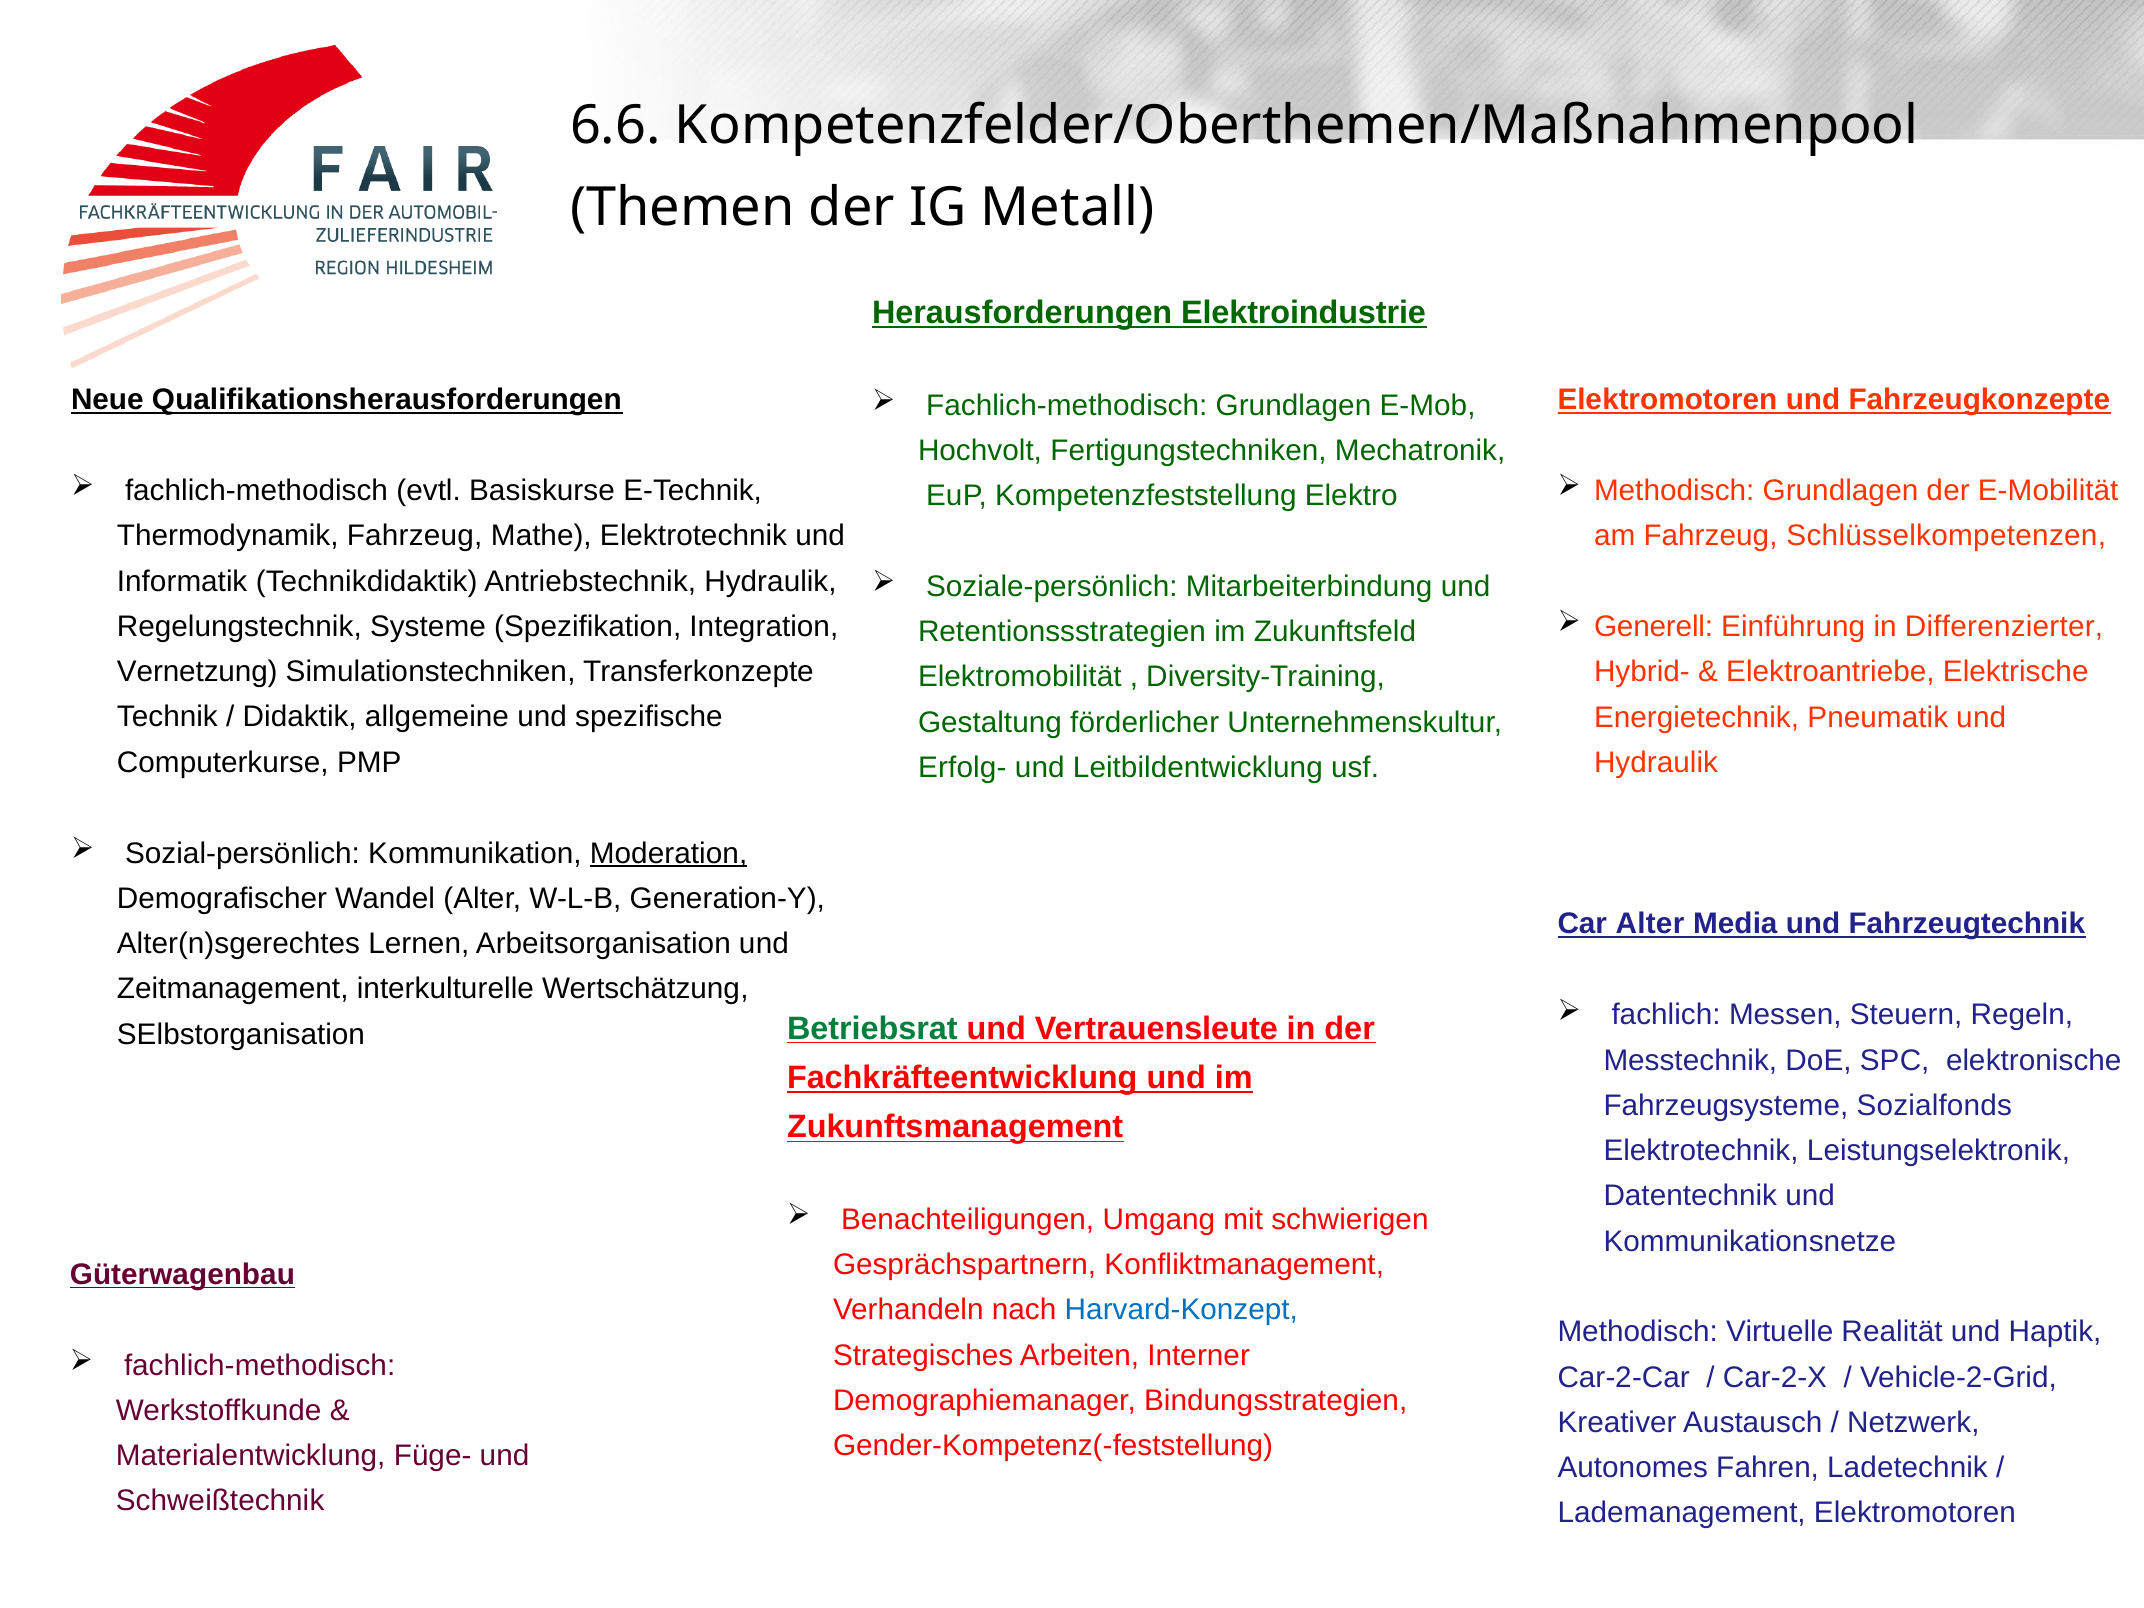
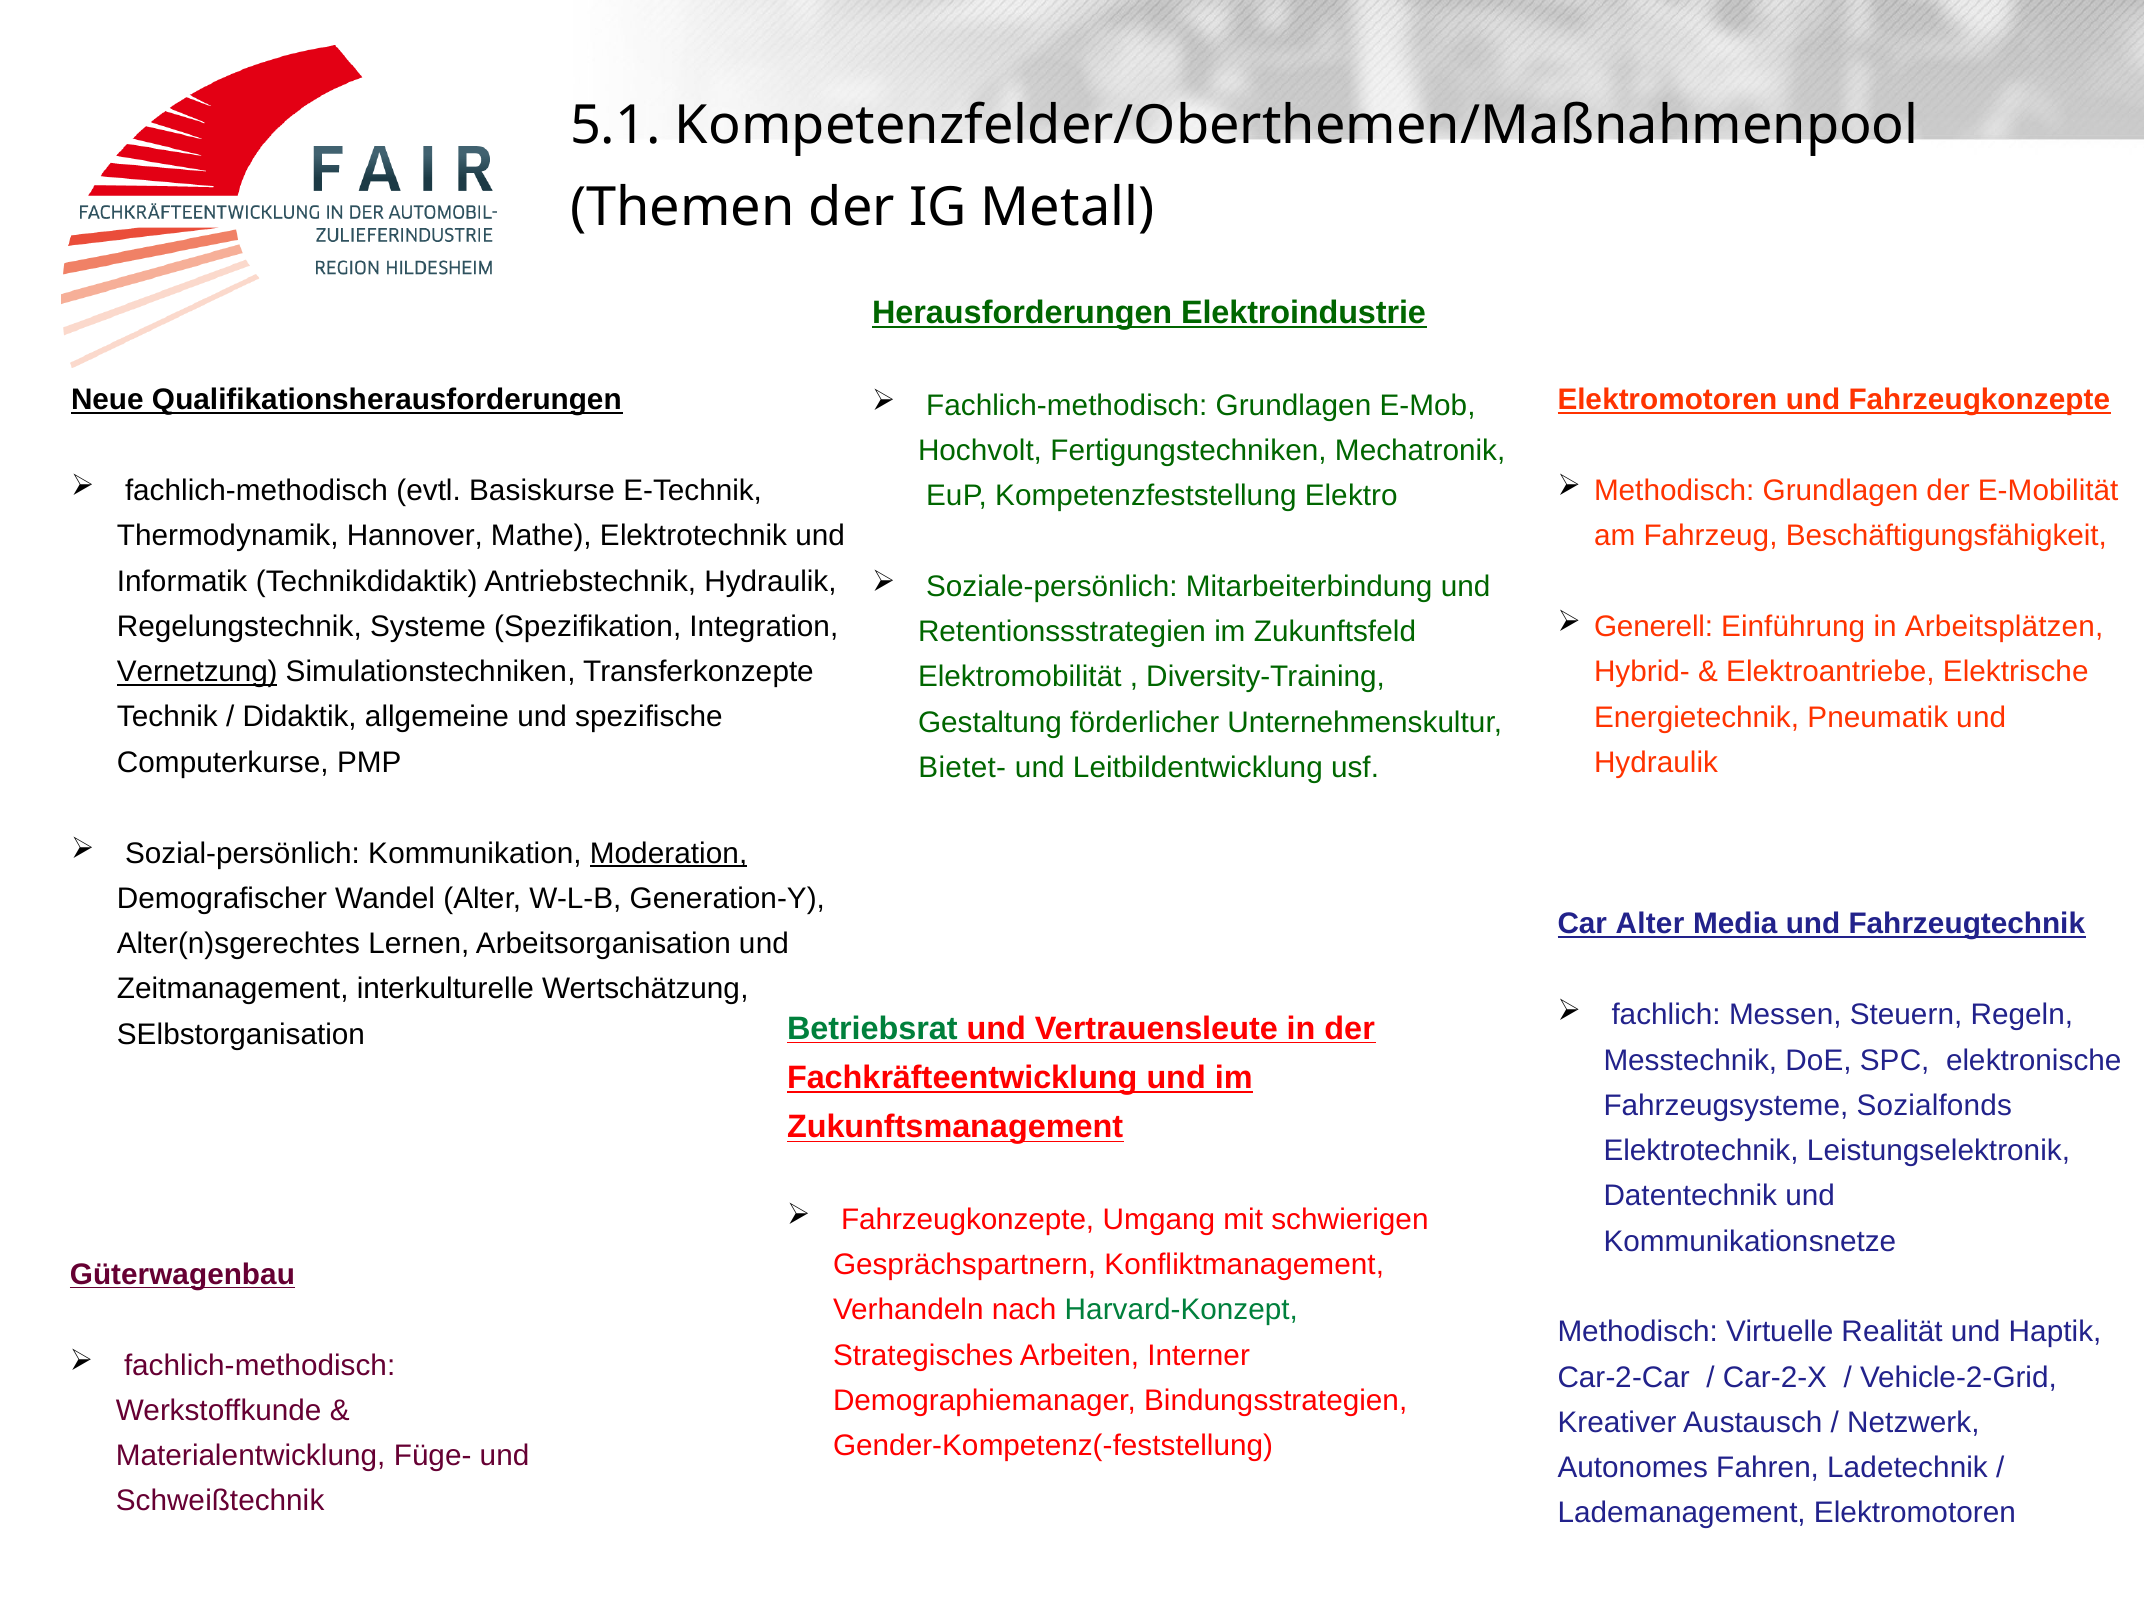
6.6: 6.6 -> 5.1 (615, 125)
Thermodynamik Fahrzeug: Fahrzeug -> Hannover (415, 536)
Schlüsselkompetenzen: Schlüsselkompetenzen -> Beschäftigungsfähigkeit (1946, 536)
Differenzierter: Differenzierter -> Arbeitsplätzen (2004, 627)
Vernetzung underline: none -> present (197, 672)
Erfolg-: Erfolg- -> Bietet- (962, 768)
Benachteiligungen: Benachteiligungen -> Fahrzeugkonzepte (968, 1219)
Harvard-Konzept colour: blue -> green (1181, 1310)
